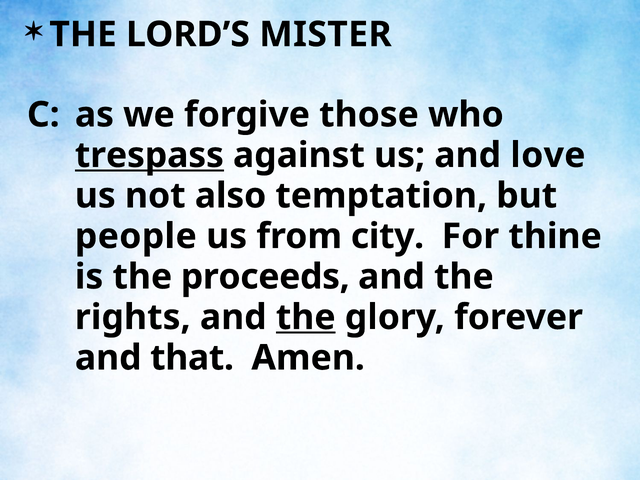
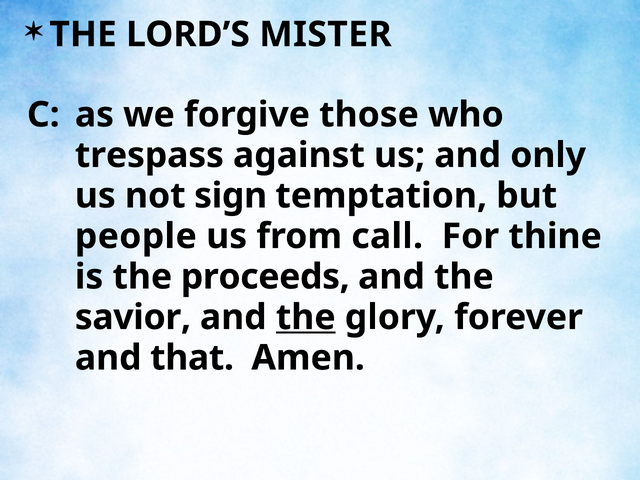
trespass underline: present -> none (149, 155)
love: love -> only (548, 155)
also: also -> sign (231, 196)
city: city -> call (387, 236)
rights: rights -> savior (133, 317)
